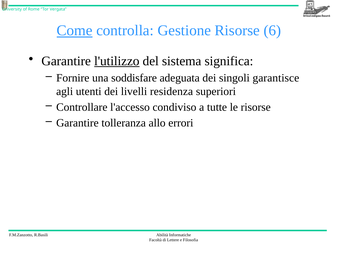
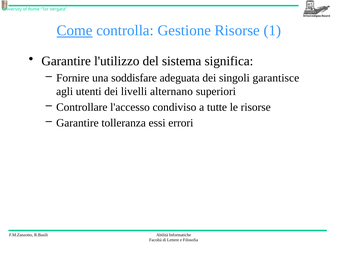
6: 6 -> 1 (272, 31)
l'utilizzo underline: present -> none (117, 61)
residenza: residenza -> alternano (171, 91)
allo: allo -> essi (157, 123)
